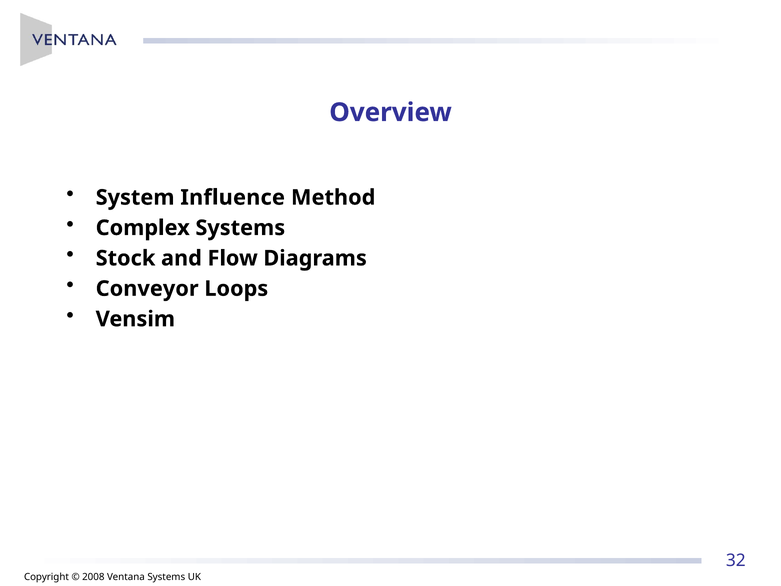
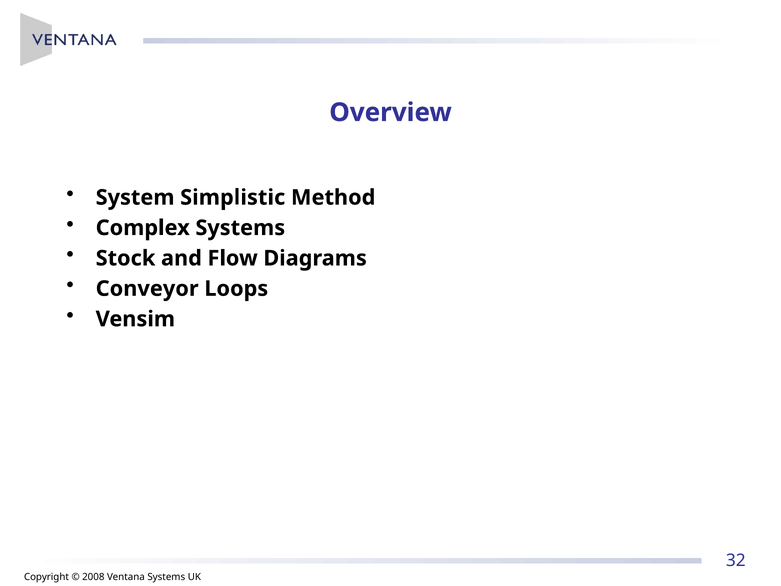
Influence: Influence -> Simplistic (233, 197)
